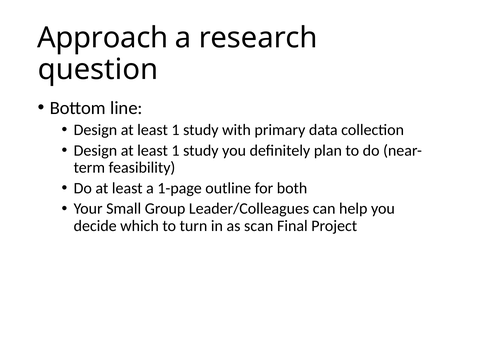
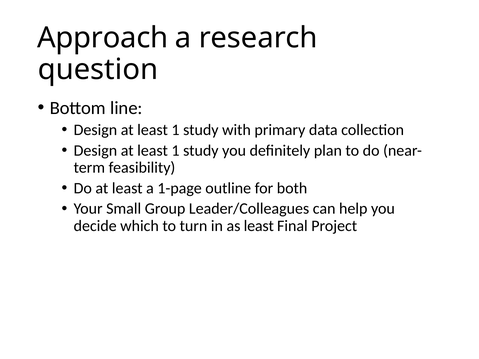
as scan: scan -> least (259, 226)
